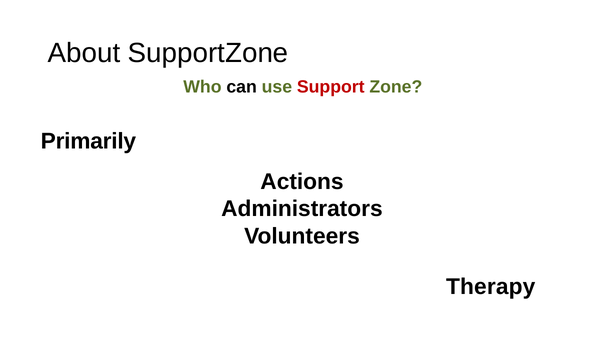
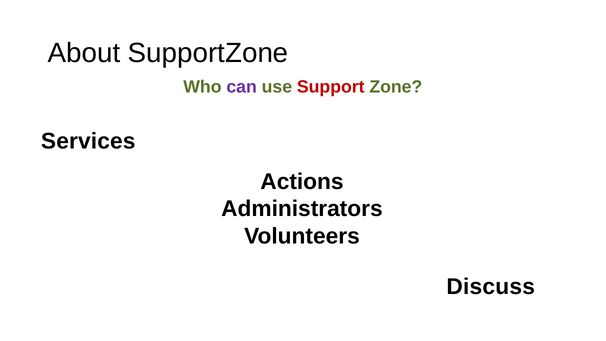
can colour: black -> purple (242, 87)
Primarily: Primarily -> Services (88, 141)
Therapy: Therapy -> Discuss (491, 287)
